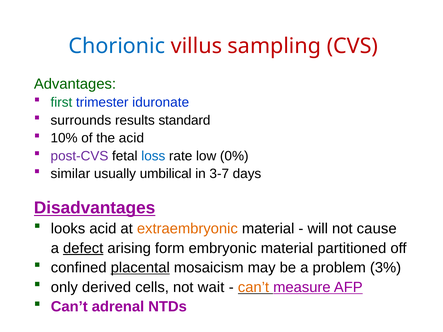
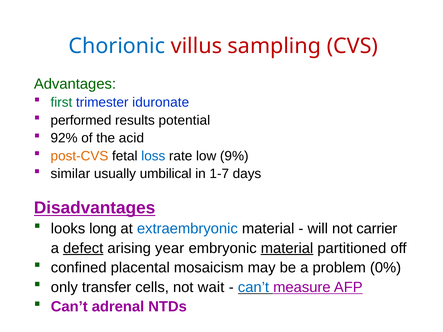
surrounds: surrounds -> performed (81, 120)
standard: standard -> potential (184, 120)
10%: 10% -> 92% (64, 138)
post-CVS colour: purple -> orange (79, 156)
0%: 0% -> 9% (234, 156)
3-7: 3-7 -> 1-7 (219, 174)
looks acid: acid -> long (103, 229)
extraembryonic colour: orange -> blue (187, 229)
cause: cause -> carrier (377, 229)
form: form -> year (170, 248)
material underline: none -> present (287, 248)
placental underline: present -> none (140, 268)
3%: 3% -> 0% (386, 268)
derived: derived -> transfer (107, 287)
can’t colour: orange -> blue (253, 287)
